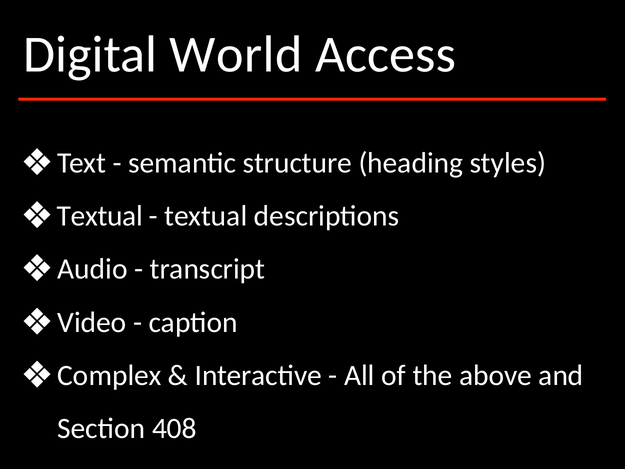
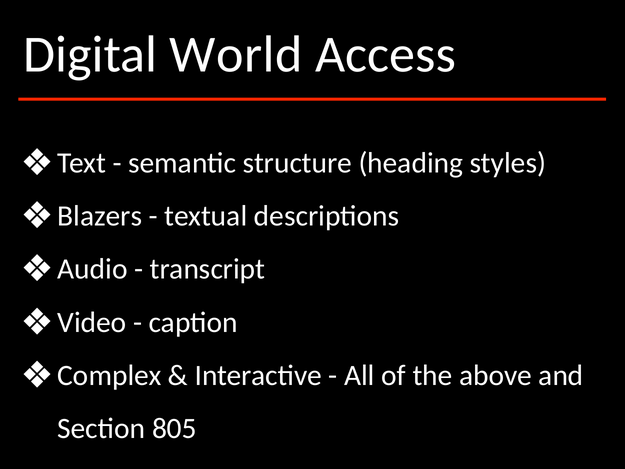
Textual: Textual -> Blazers (100, 216)
408: 408 -> 805 (174, 428)
